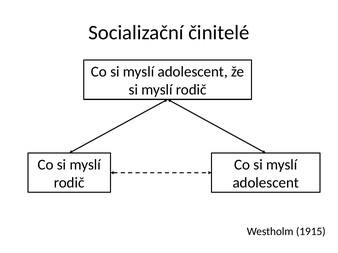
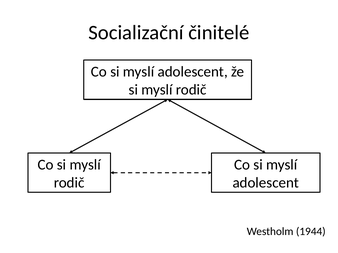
1915: 1915 -> 1944 (311, 232)
